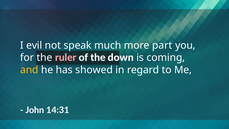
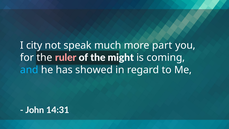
evil: evil -> city (34, 45)
down: down -> might (121, 58)
and colour: yellow -> light blue (29, 70)
